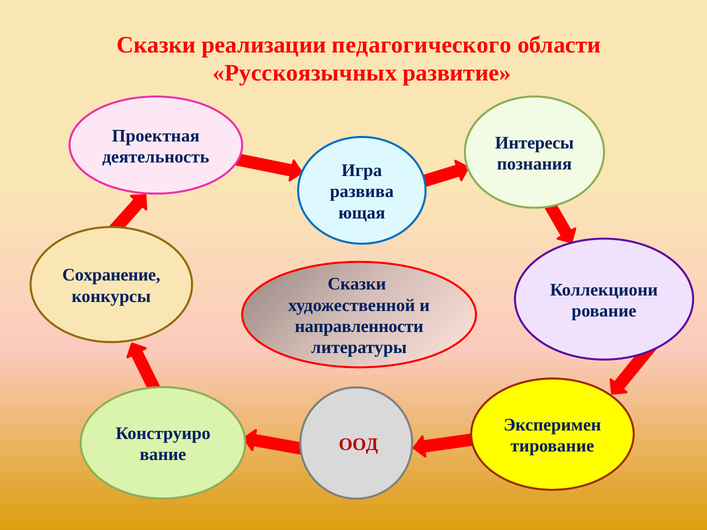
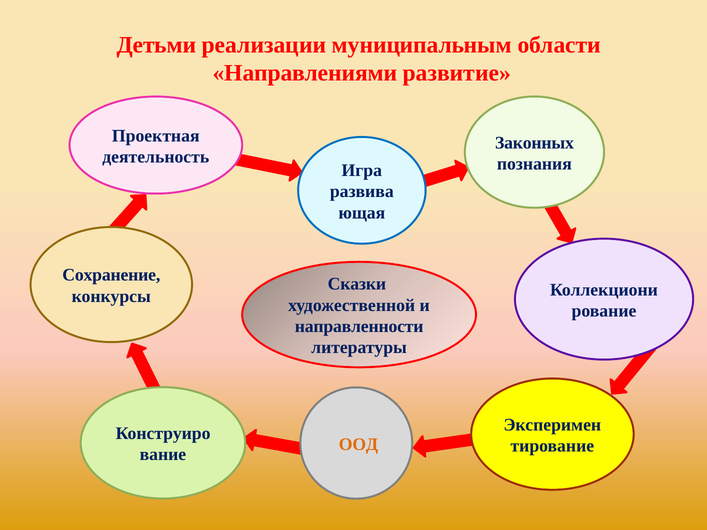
Сказки: Сказки -> Детьми (156, 45)
педагогического: педагогического -> муниципальным (422, 45)
Русскоязычных: Русскоязычных -> Направлениями (305, 73)
Интересы: Интересы -> Законных (534, 143)
ООД colour: red -> orange (358, 444)
